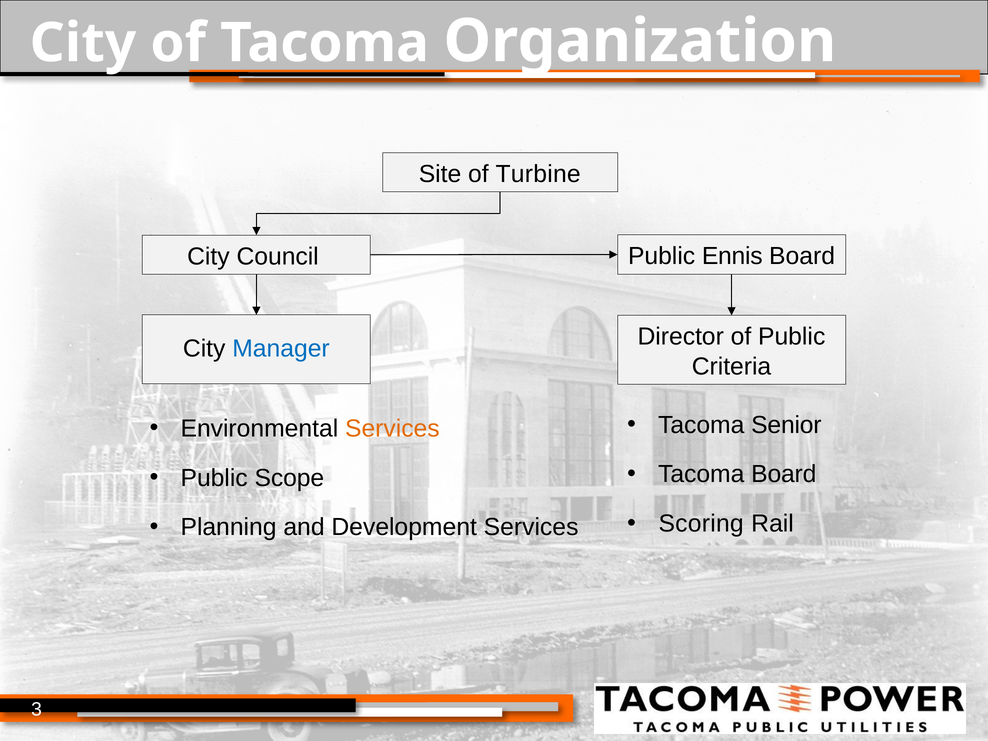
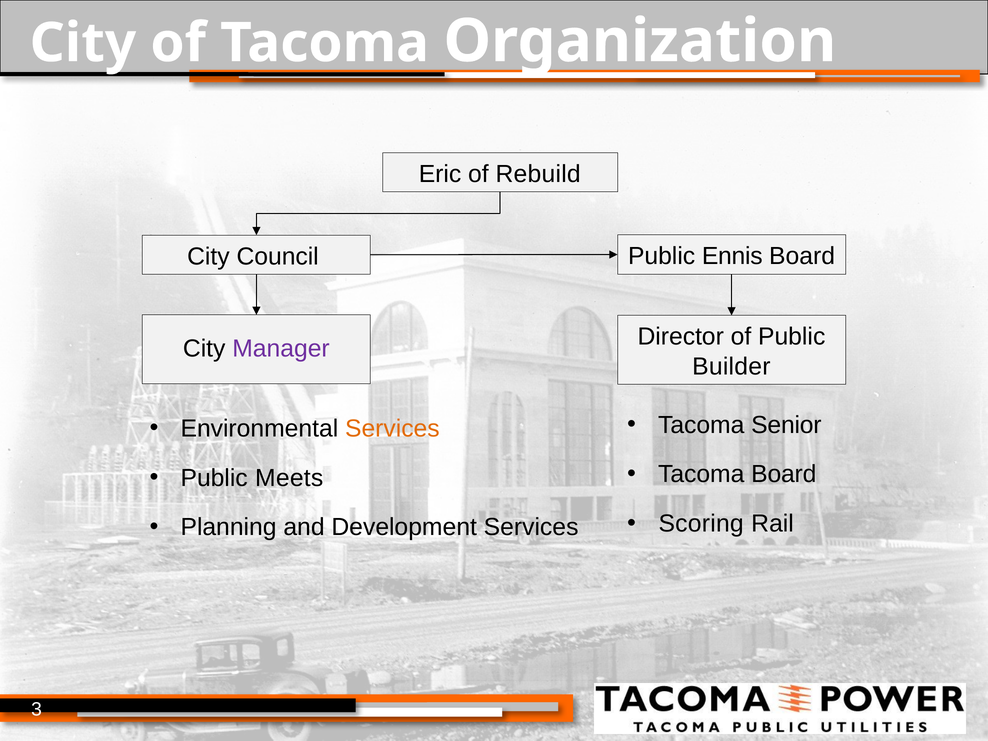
Site: Site -> Eric (440, 174)
Turbine: Turbine -> Rebuild (538, 174)
Manager colour: blue -> purple (281, 349)
Criteria: Criteria -> Builder (731, 366)
Scope: Scope -> Meets (289, 478)
